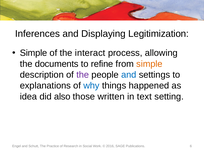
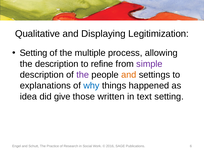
Inferences: Inferences -> Qualitative (38, 34)
Simple: Simple -> Setting (34, 53)
interact: interact -> multiple (90, 53)
the documents: documents -> description (57, 64)
simple colour: orange -> purple (149, 64)
and colour: blue -> orange (129, 75)
also: also -> give (62, 97)
